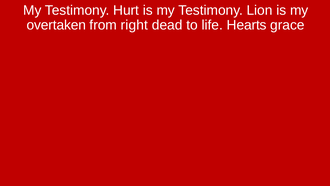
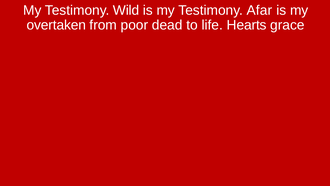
Hurt: Hurt -> Wild (126, 10)
Lion: Lion -> Afar (259, 10)
right: right -> poor (134, 25)
